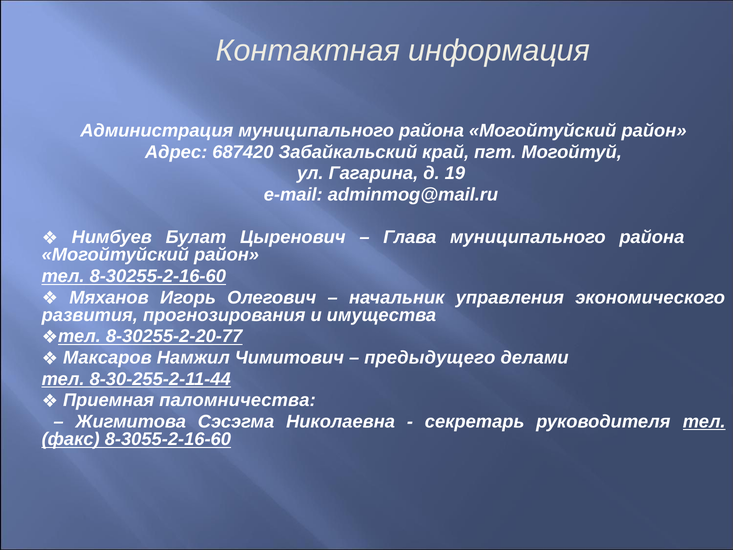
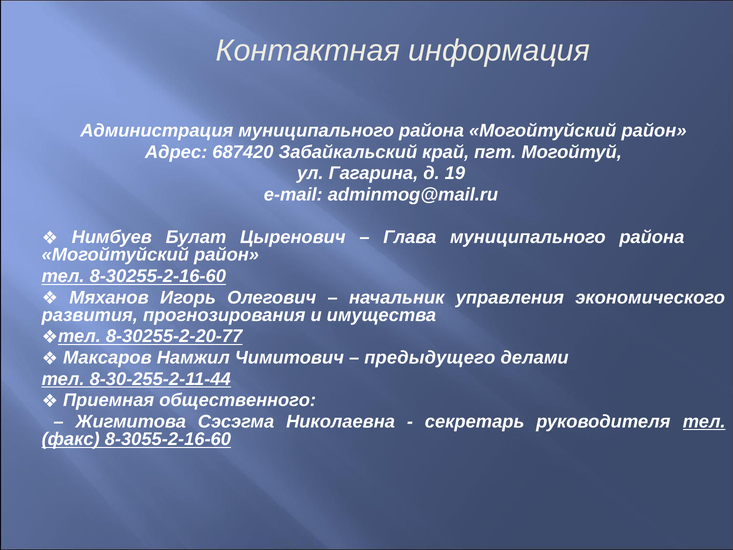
паломничества: паломничества -> общественного (238, 400)
